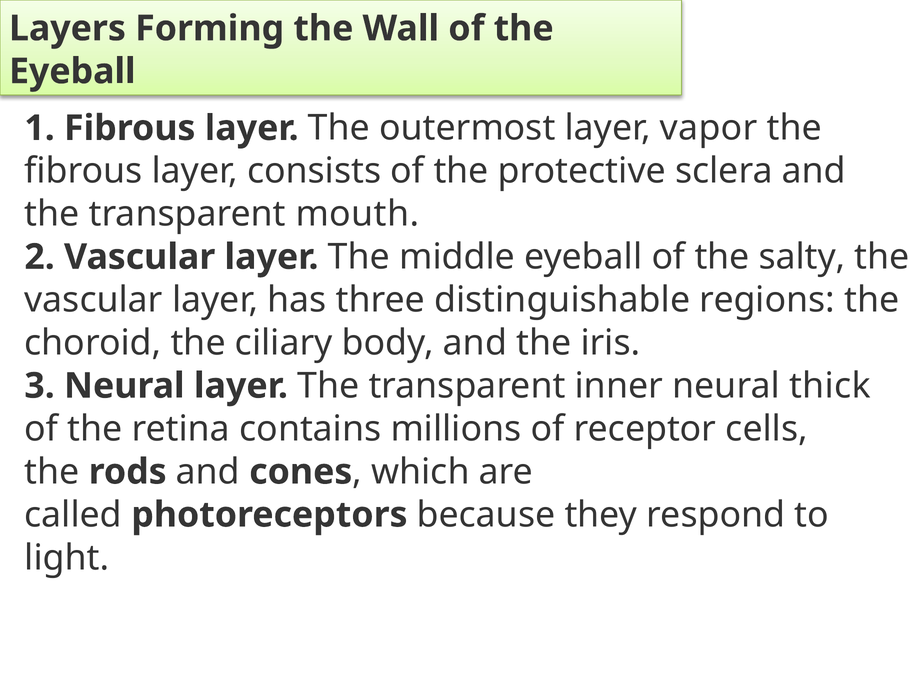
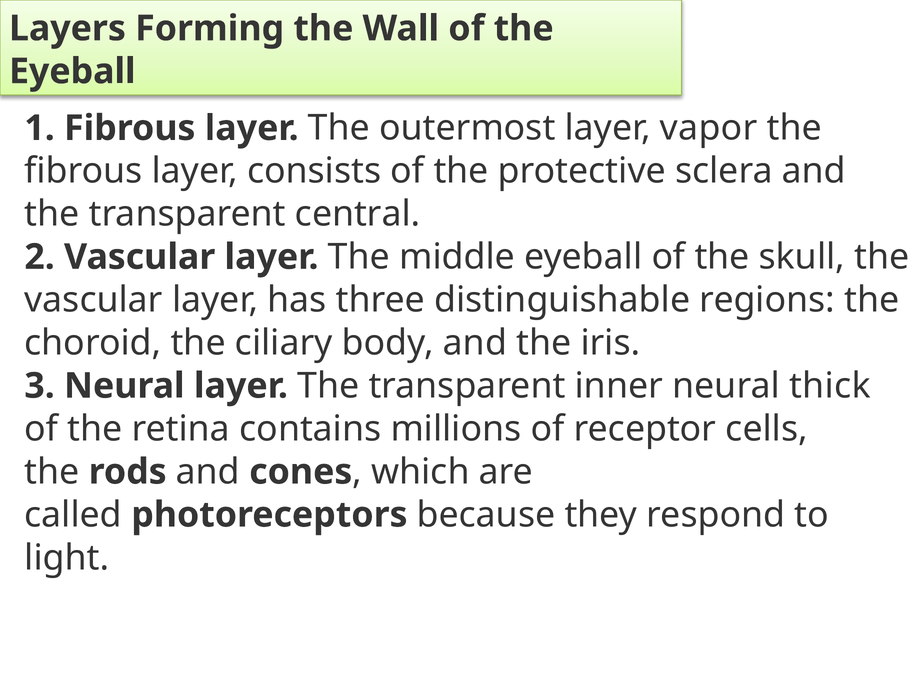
mouth: mouth -> central (358, 214)
salty: salty -> skull (802, 257)
